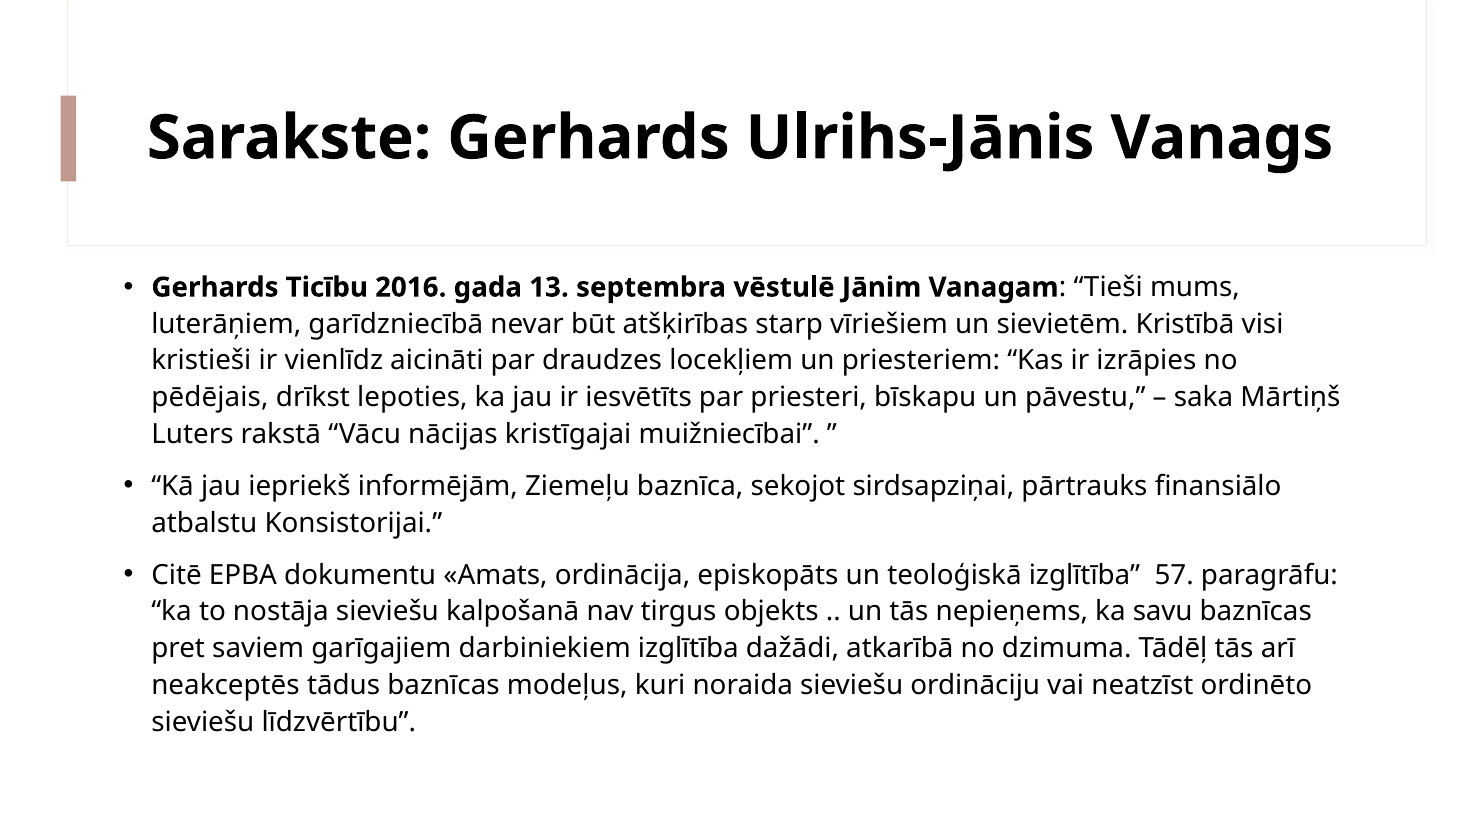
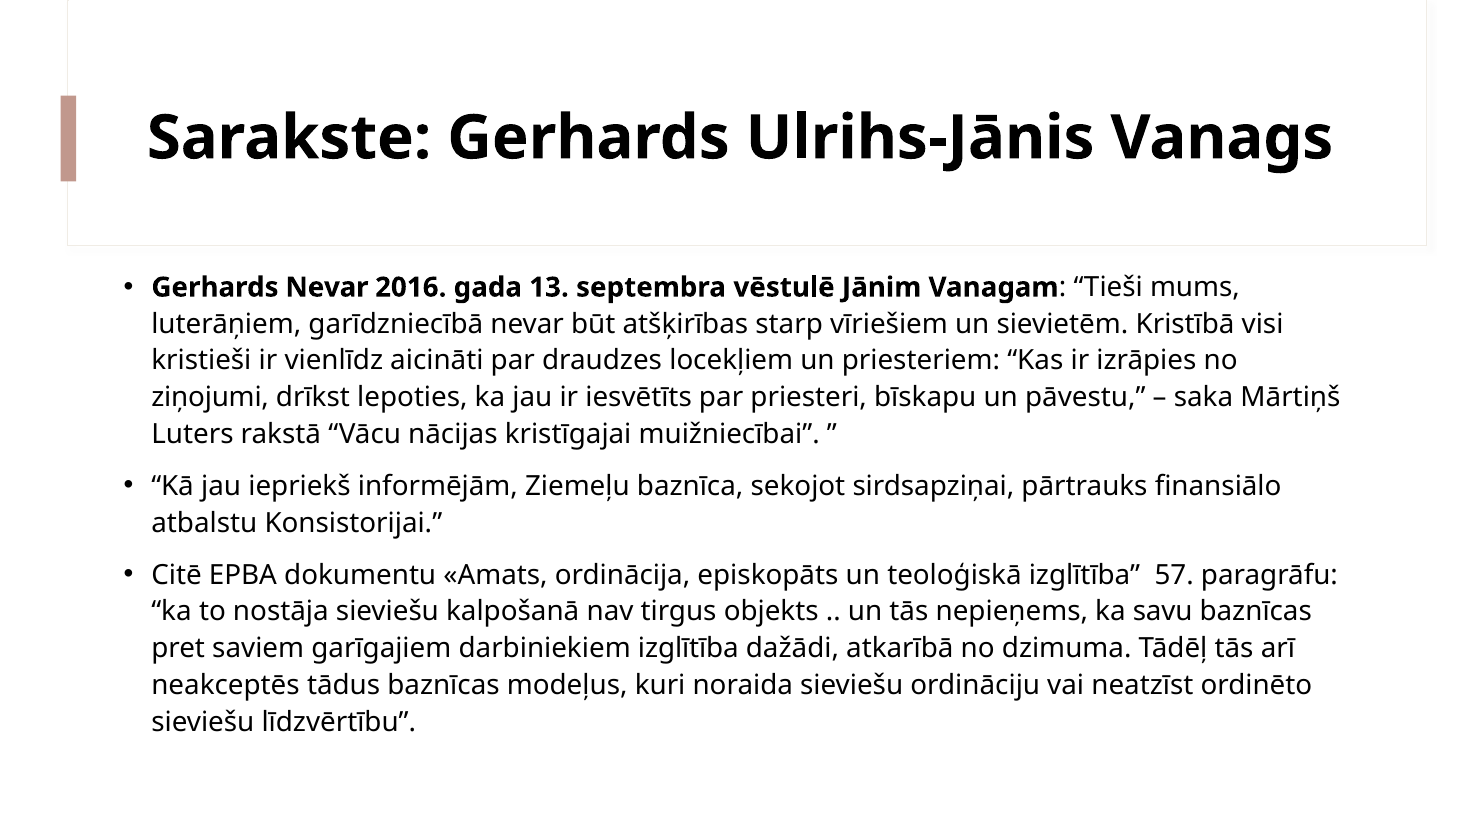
Gerhards Ticību: Ticību -> Nevar (327, 287)
pēdējais: pēdējais -> ziņojumi (210, 398)
